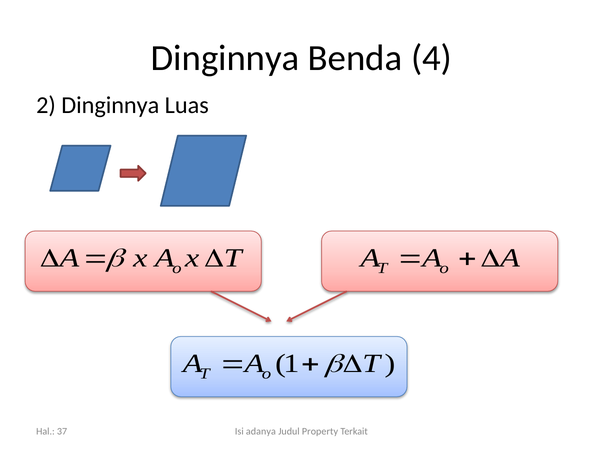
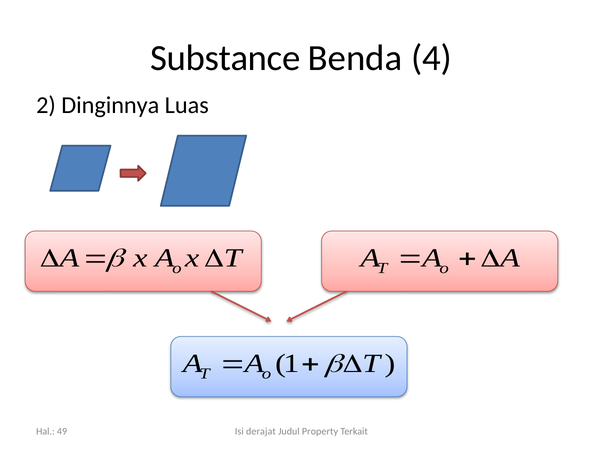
Dinginnya: Dinginnya -> Substance (225, 58)
37: 37 -> 49 (62, 432)
adanya: adanya -> derajat (261, 432)
